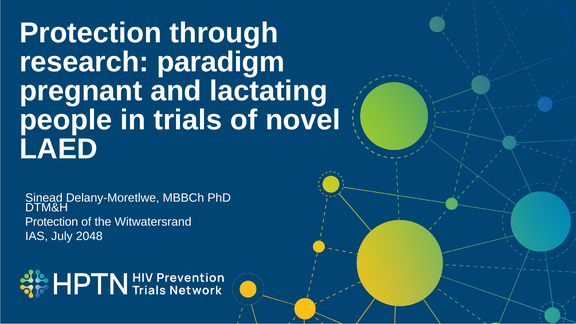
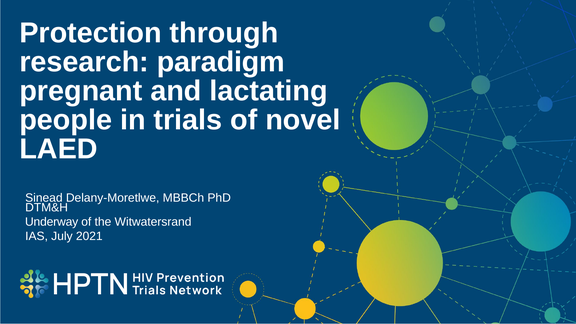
Protection: Protection -> Underway (52, 222)
2048: 2048 -> 2021 (89, 236)
